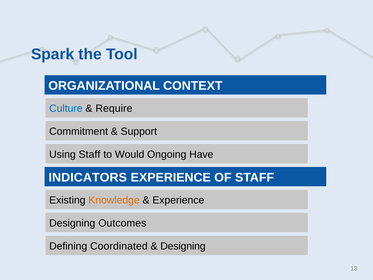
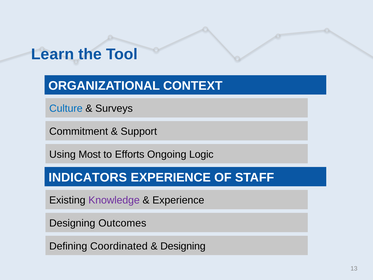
Spark: Spark -> Learn (53, 54)
Require: Require -> Surveys (114, 108)
Using Staff: Staff -> Most (90, 154)
Would: Would -> Efforts (130, 154)
Have: Have -> Logic (201, 154)
Knowledge colour: orange -> purple (114, 200)
